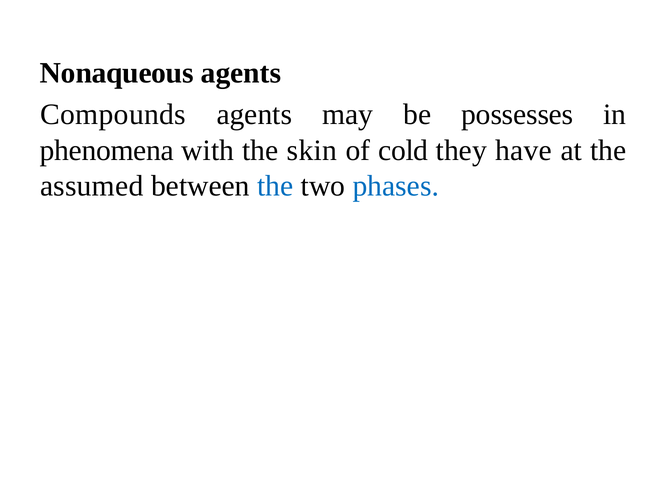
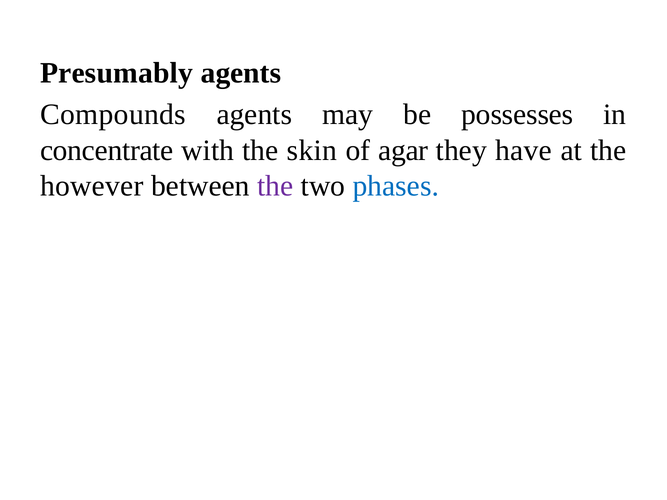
Nonaqueous: Nonaqueous -> Presumably (117, 73)
phenomena: phenomena -> concentrate (107, 150)
cold: cold -> agar (403, 150)
assumed: assumed -> however (92, 186)
the colour: blue -> purple (275, 186)
